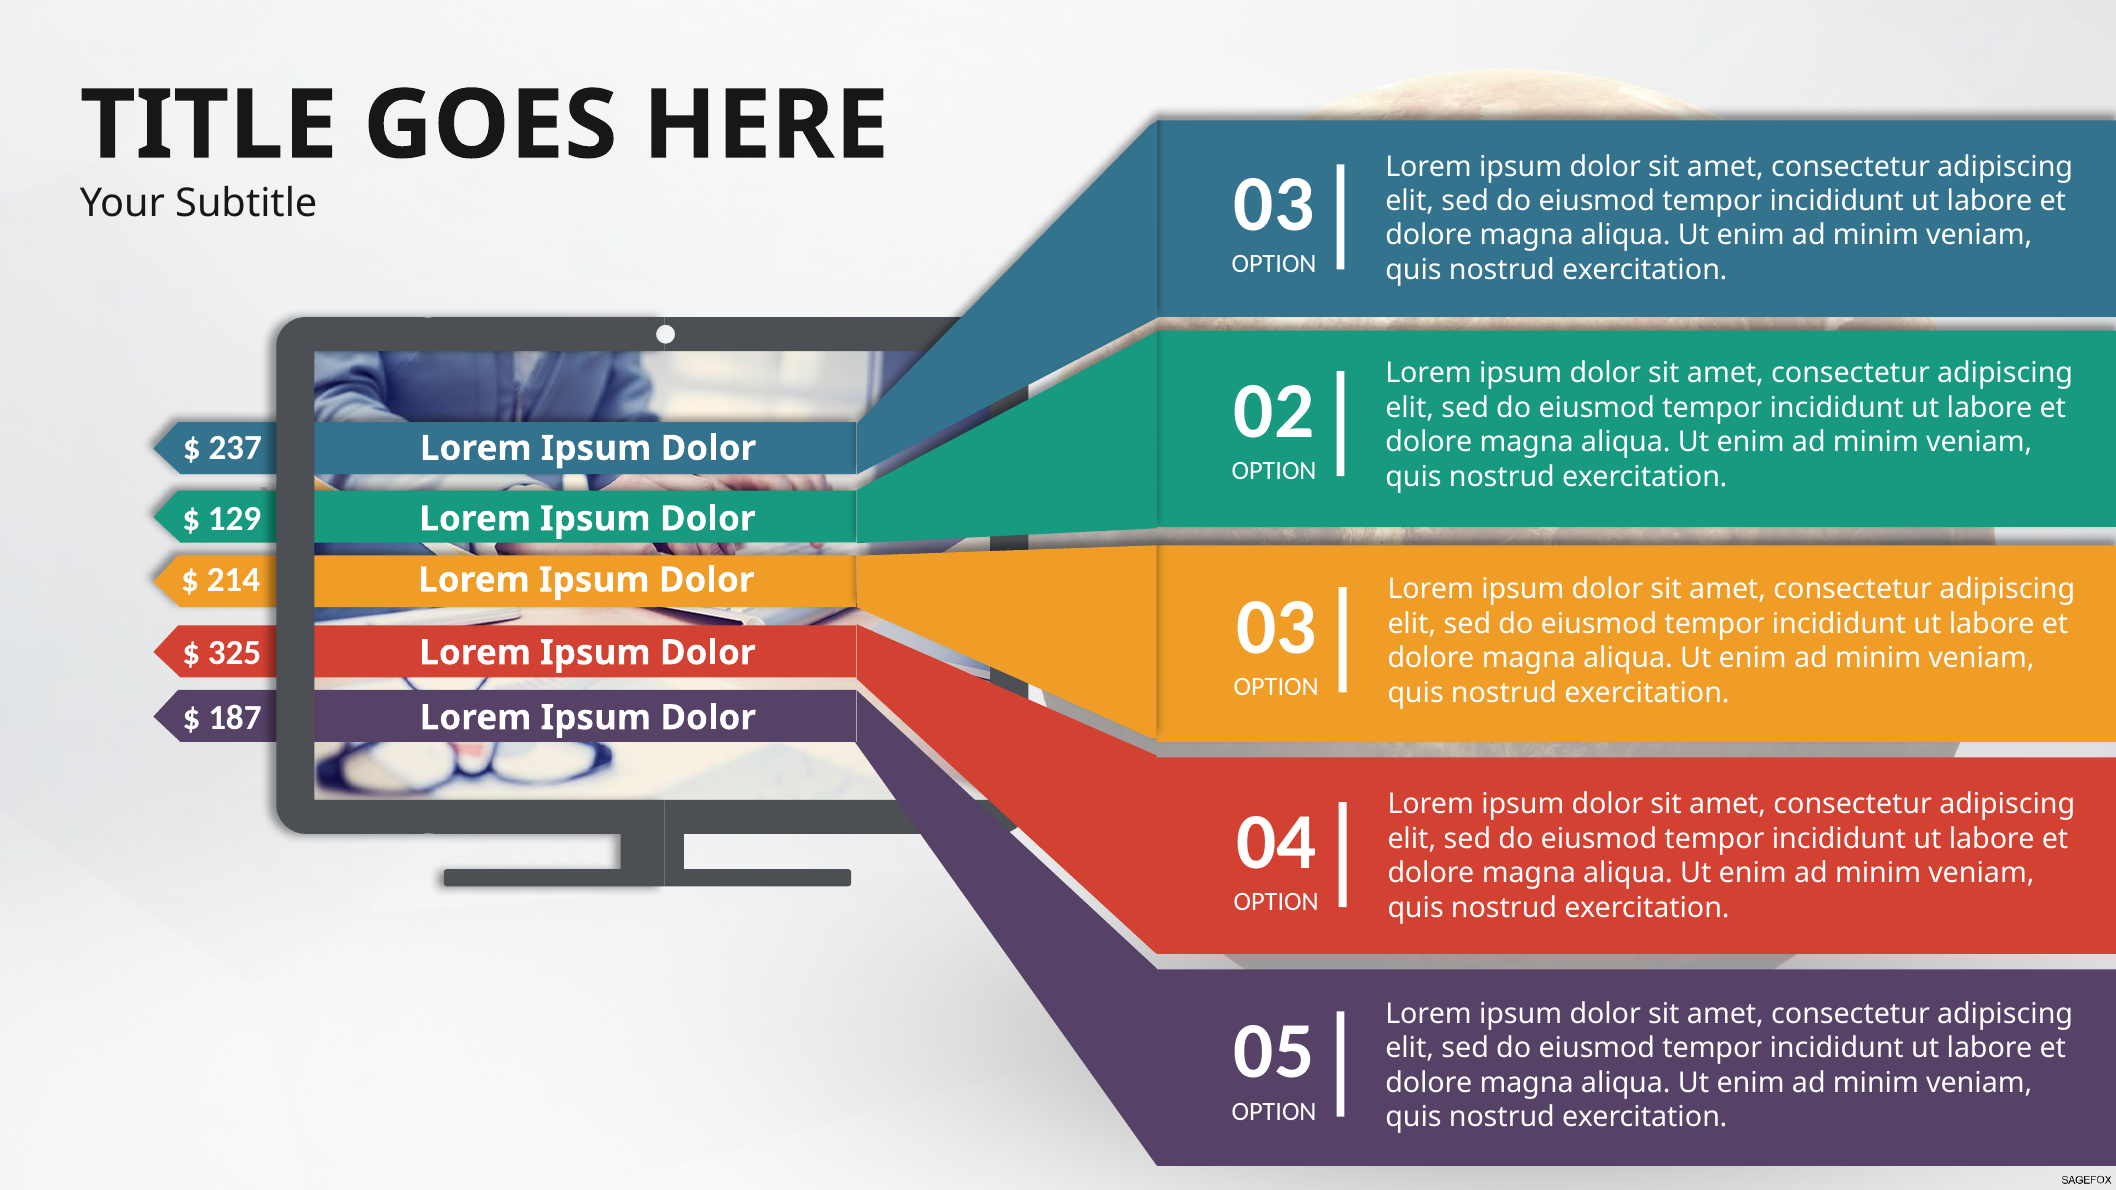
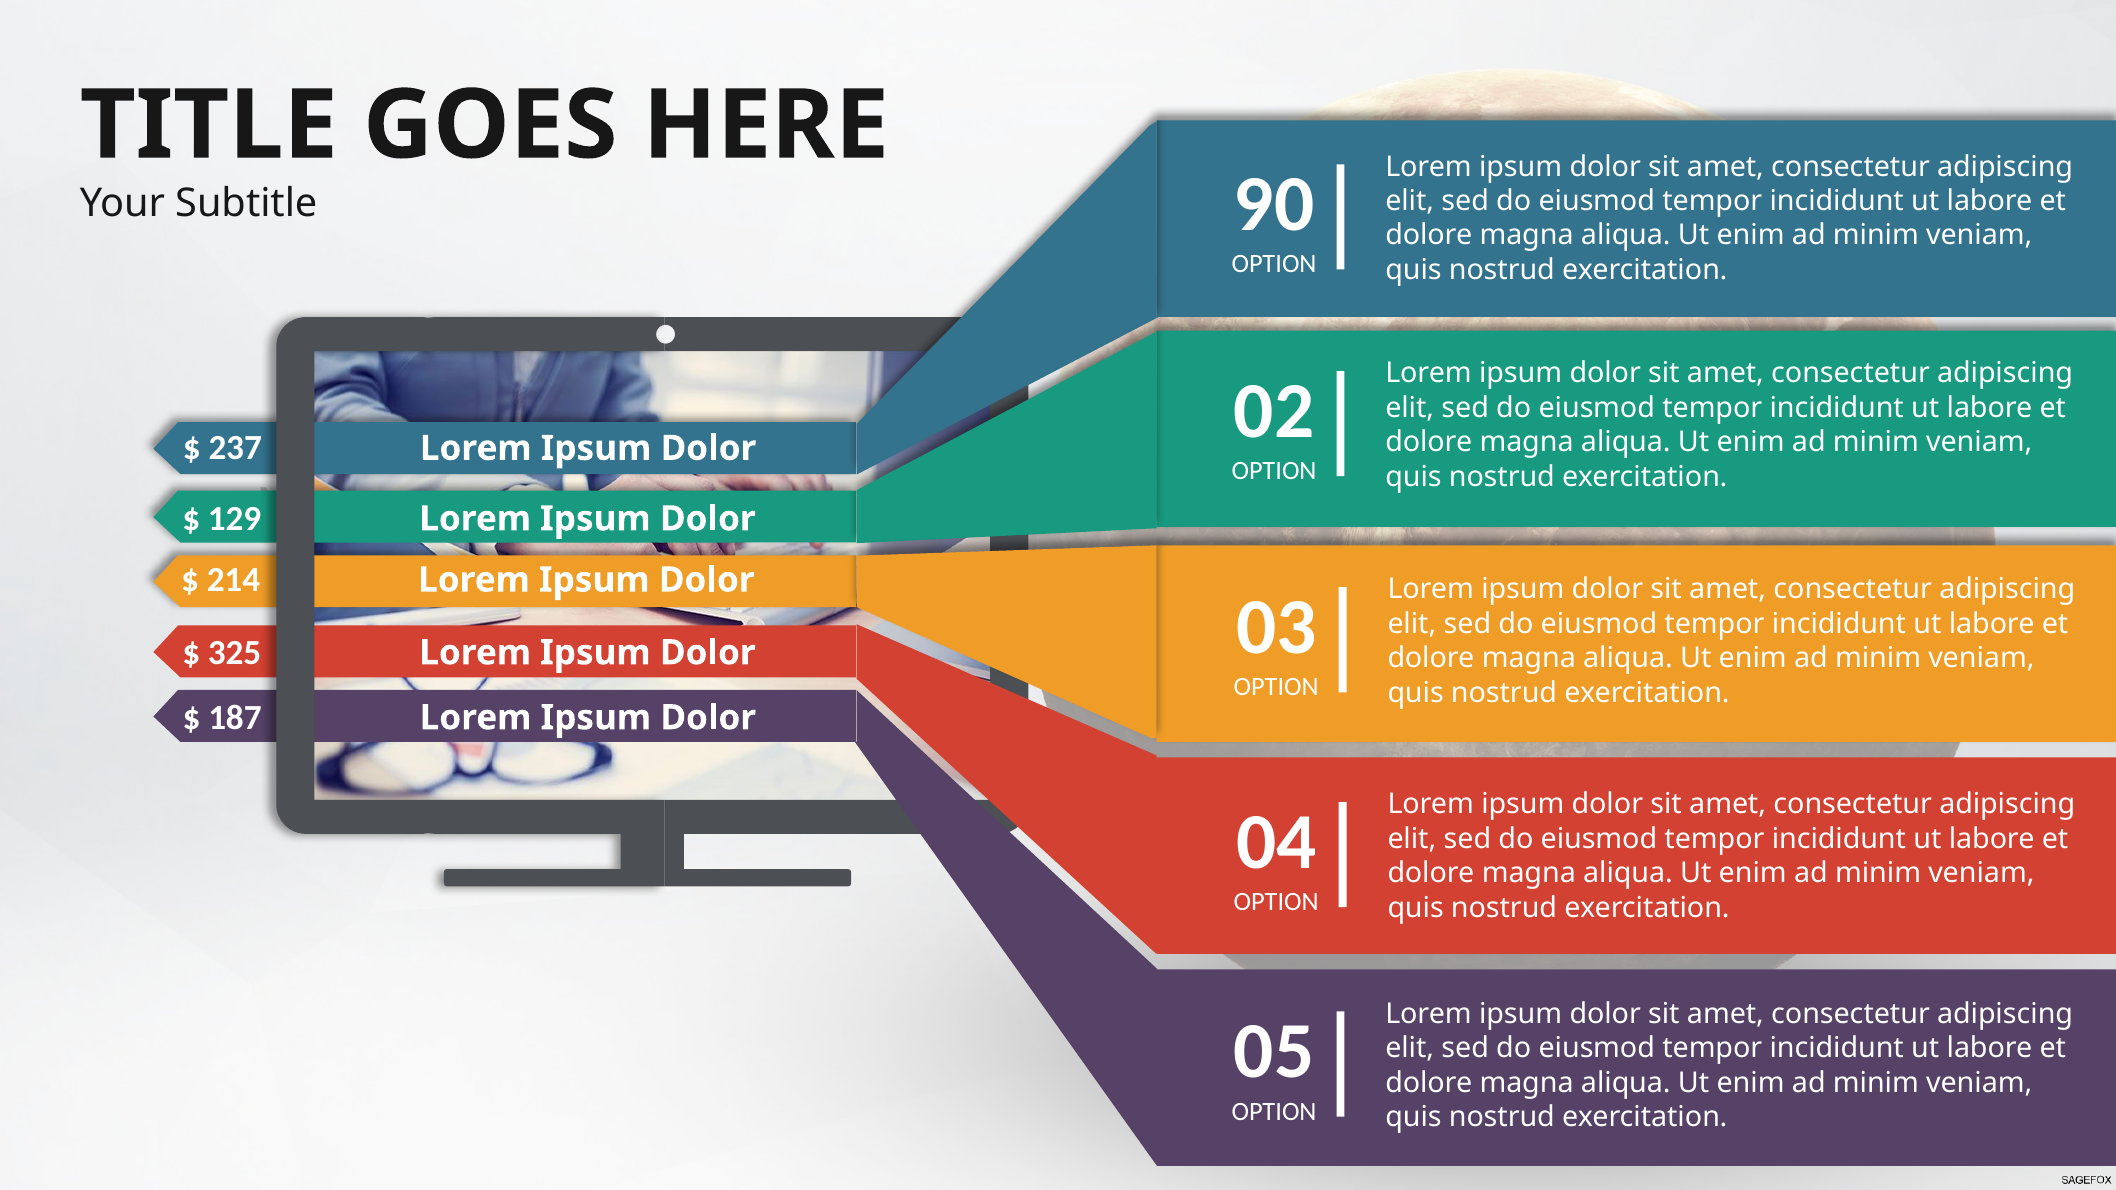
03: 03 -> 90 (1274, 205)
